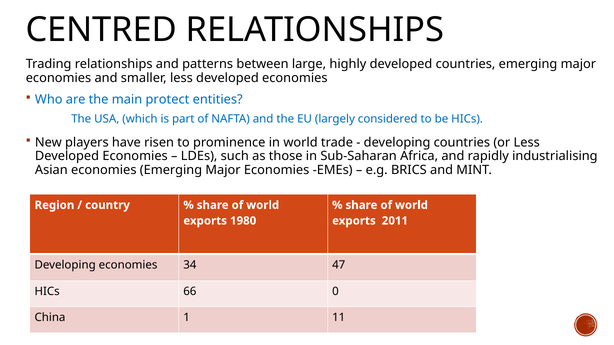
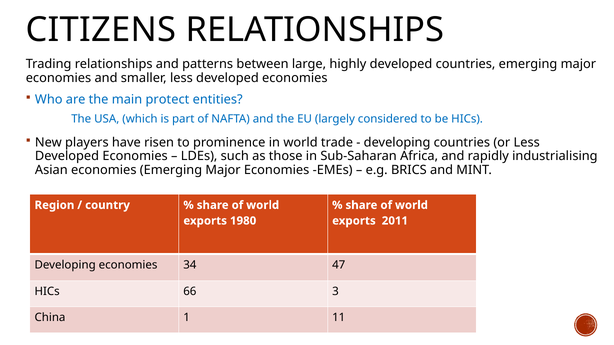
CENTRED: CENTRED -> CITIZENS (101, 30)
0: 0 -> 3 (335, 292)
